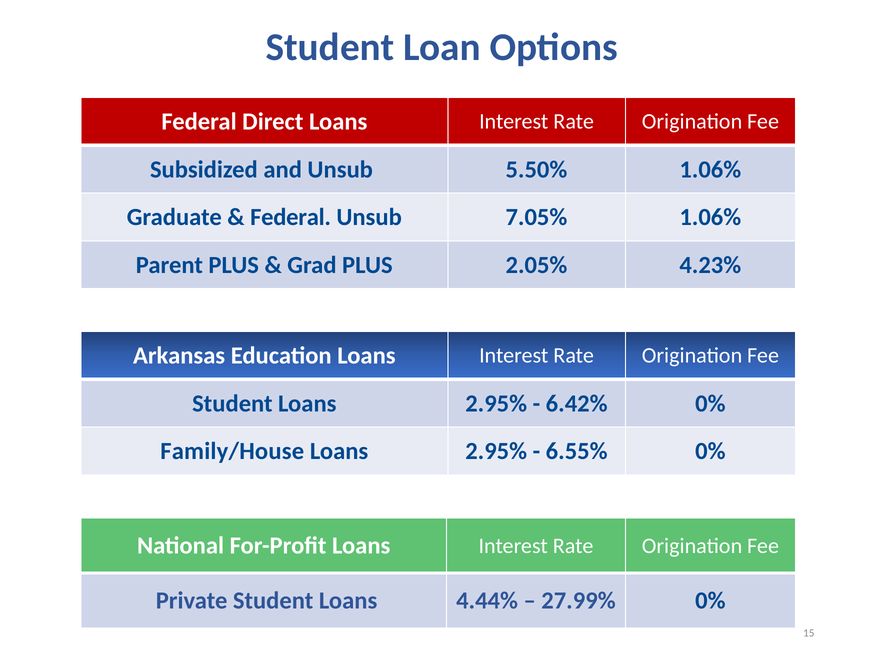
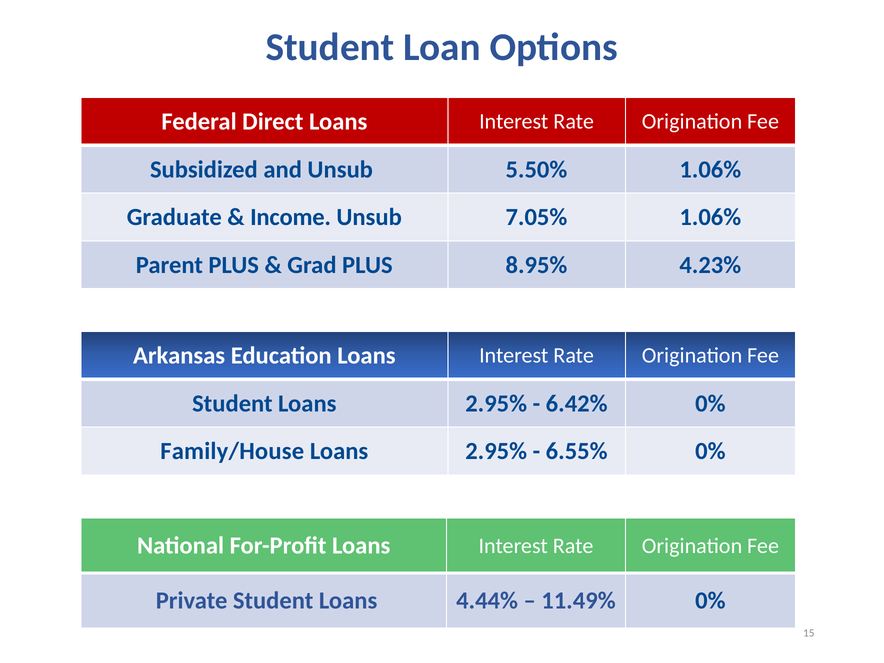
Federal: Federal -> Income (291, 217)
2.05%: 2.05% -> 8.95% (536, 265)
27.99%: 27.99% -> 11.49% (578, 601)
